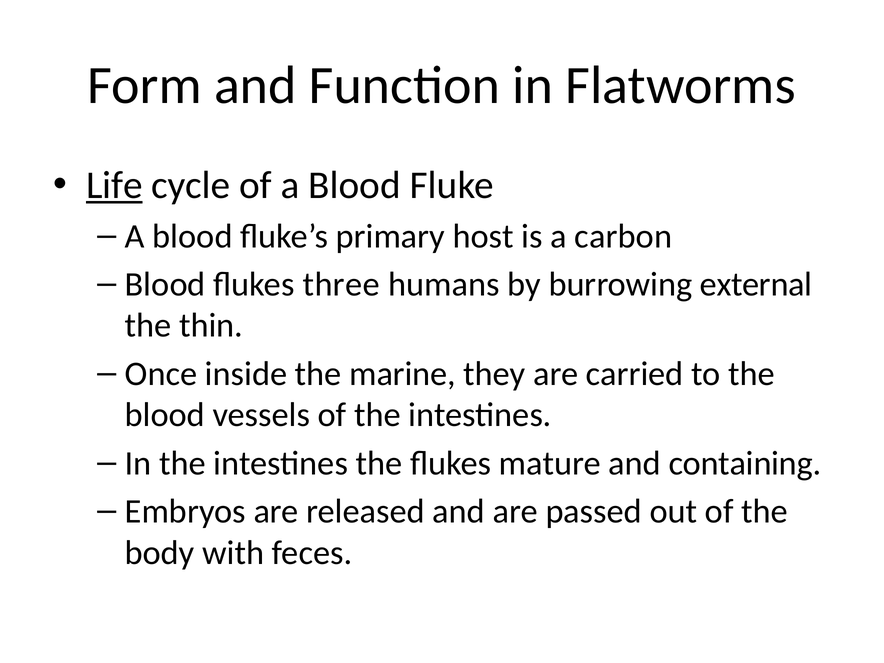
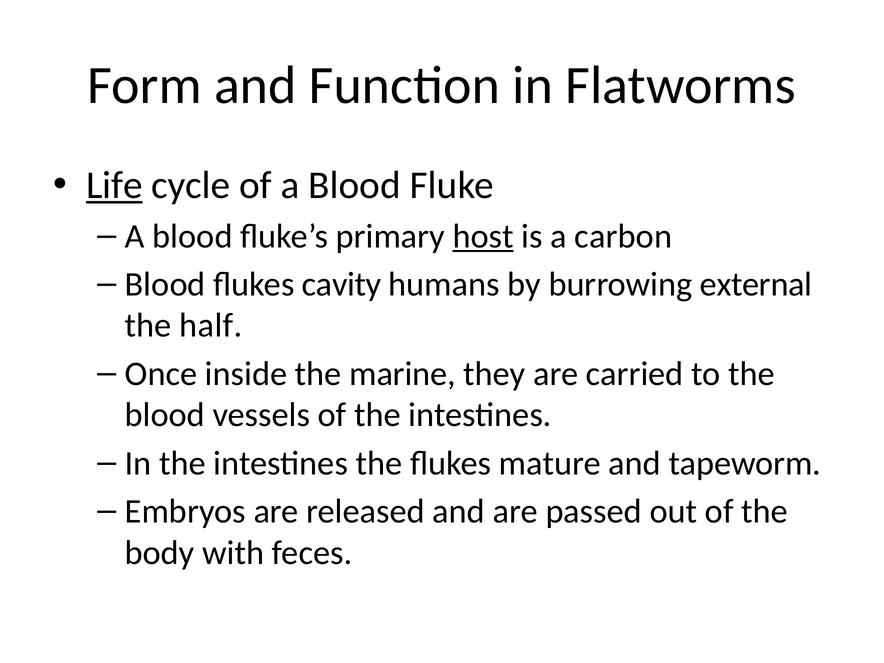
host underline: none -> present (483, 236)
three: three -> cavity (342, 284)
thin: thin -> half (211, 326)
containing: containing -> tapeworm (745, 463)
